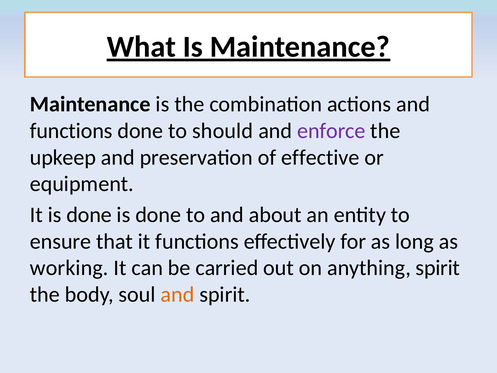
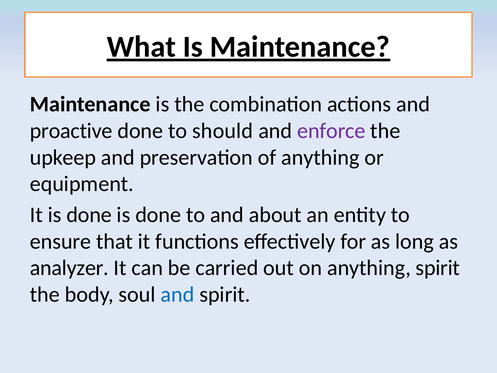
functions: functions -> proactive (71, 131)
of effective: effective -> anything (320, 157)
working: working -> analyzer (69, 268)
and colour: orange -> blue (177, 294)
